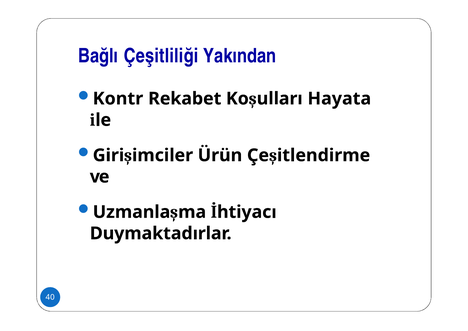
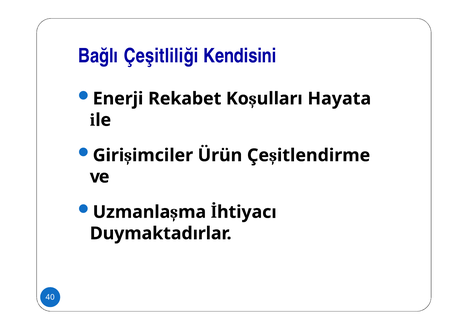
Yakından: Yakından -> Kendisini (240, 56)
Kontr: Kontr -> Enerji (118, 99)
